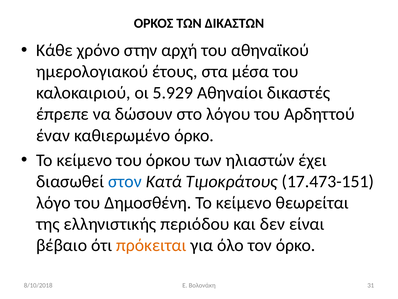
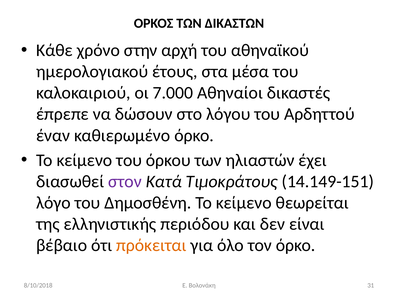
5.929: 5.929 -> 7.000 (173, 93)
στον colour: blue -> purple (125, 181)
17.473-151: 17.473-151 -> 14.149-151 (328, 181)
